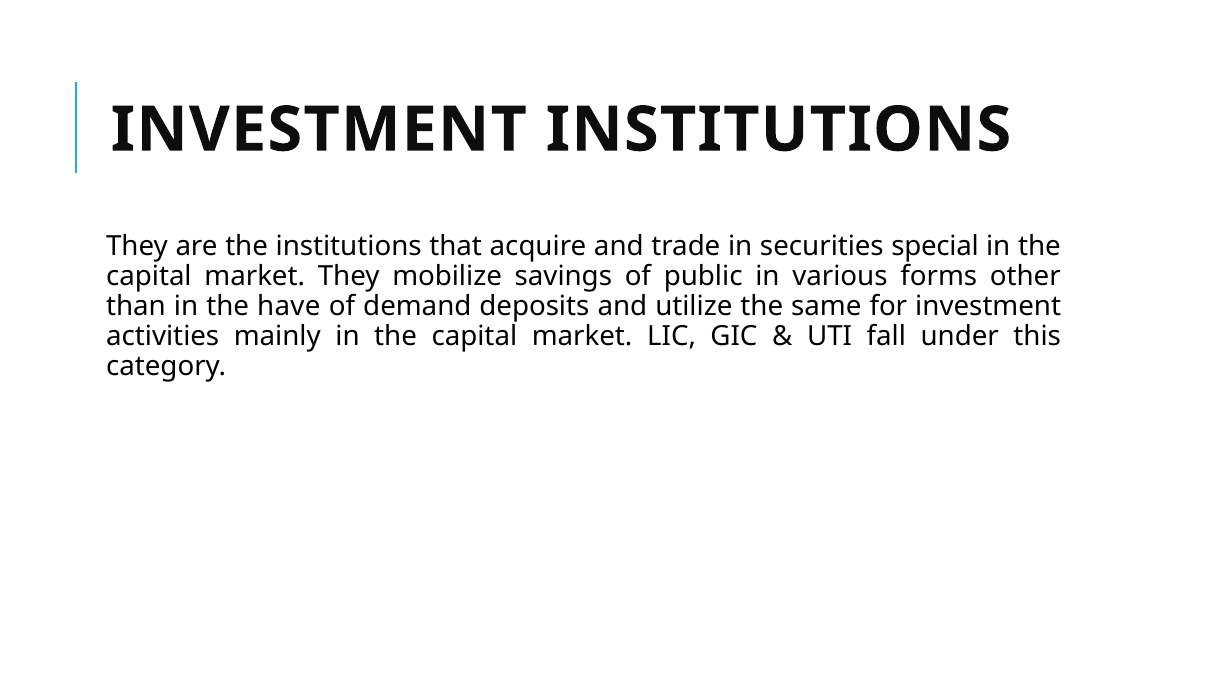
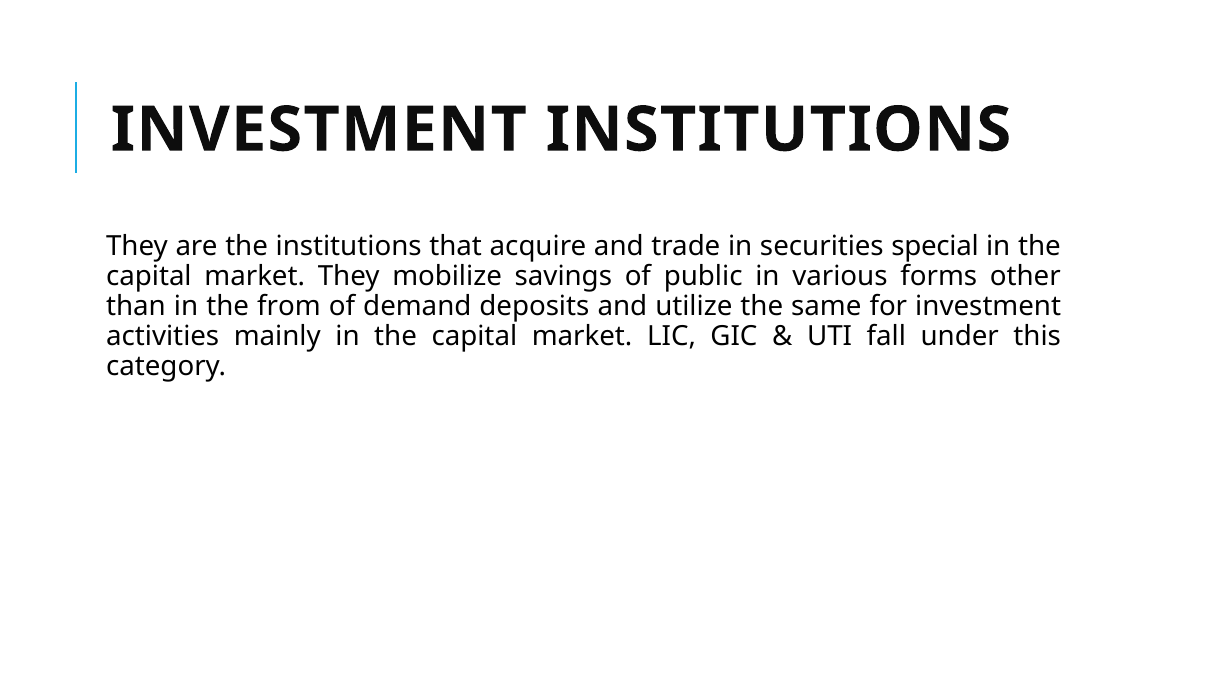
have: have -> from (289, 306)
